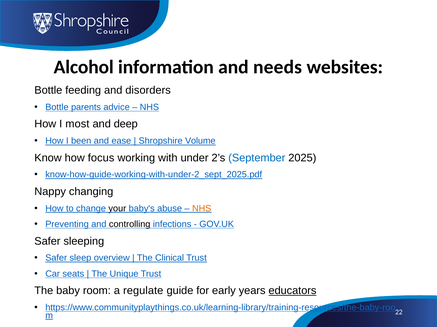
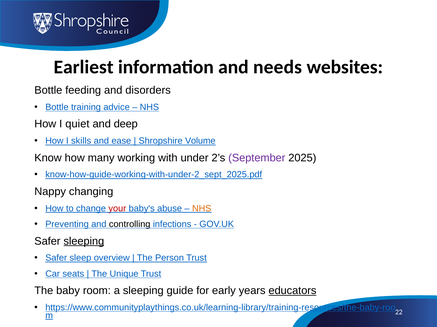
Alcohol: Alcohol -> Earliest (84, 67)
parents: parents -> training (86, 107)
most: most -> quiet (77, 124)
been: been -> skills (81, 141)
focus: focus -> many (101, 158)
September colour: blue -> purple (257, 158)
your colour: black -> red (117, 209)
sleeping underline: none -> present (84, 242)
Clinical: Clinical -> Person (170, 259)
a regulate: regulate -> sleeping (143, 291)
